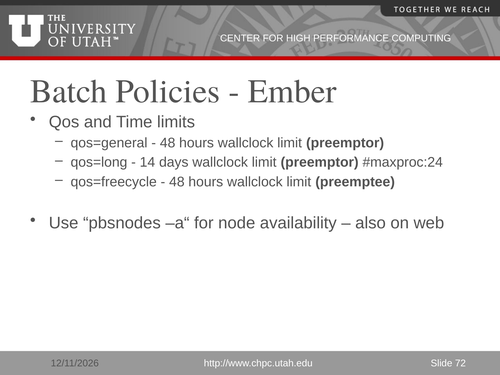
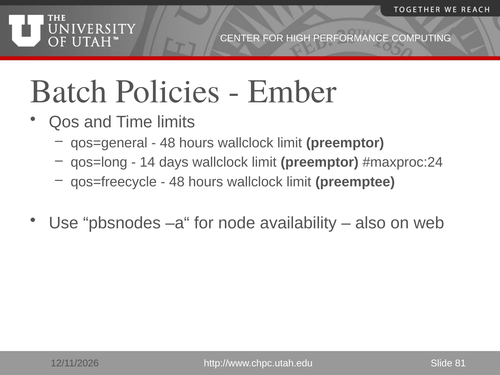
72: 72 -> 81 (460, 363)
